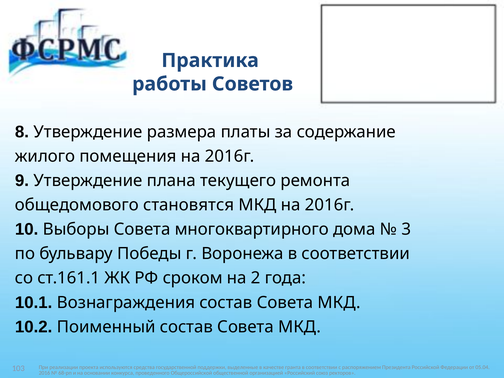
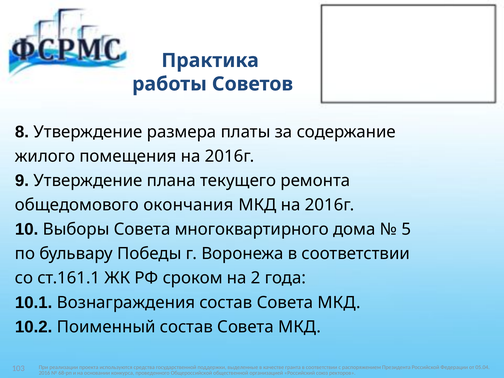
становятся: становятся -> окончания (189, 205)
3: 3 -> 5 (406, 229)
